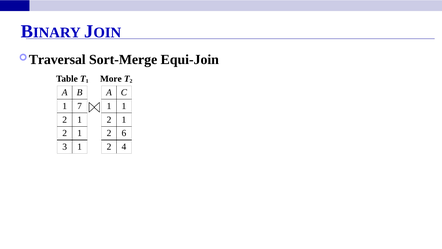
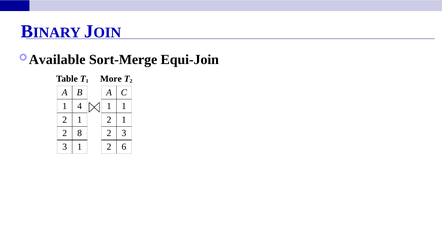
Traversal: Traversal -> Available (57, 59)
7: 7 -> 4 (80, 106)
1: 1 -> 8 (80, 133)
2 6: 6 -> 3 (124, 133)
4: 4 -> 6 (124, 147)
